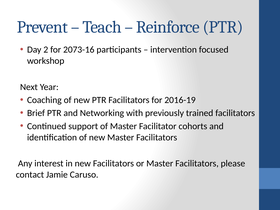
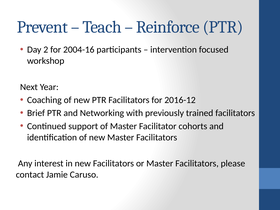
2073-16: 2073-16 -> 2004-16 (79, 50)
2016-19: 2016-19 -> 2016-12 (180, 100)
